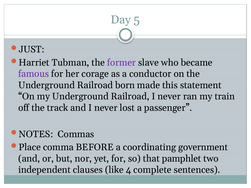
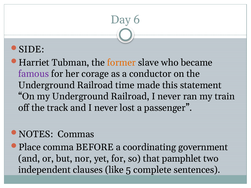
5: 5 -> 6 (137, 20)
JUST: JUST -> SIDE (32, 49)
former colour: purple -> orange (121, 63)
born: born -> time (125, 85)
4: 4 -> 5 (128, 170)
